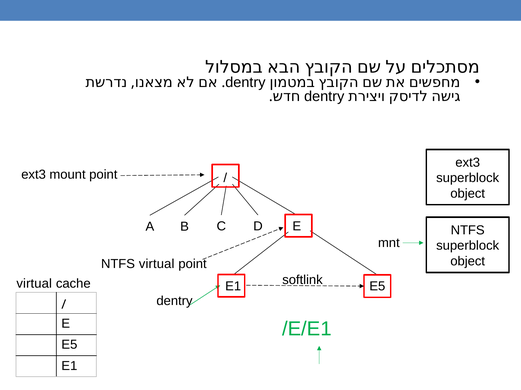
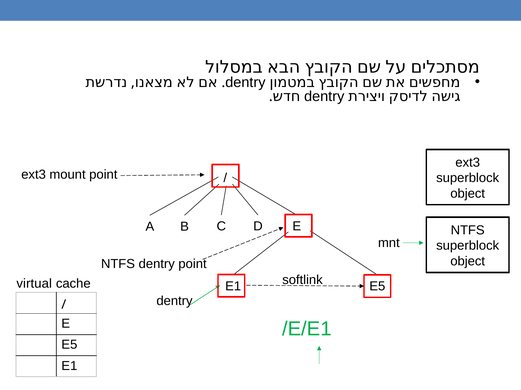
NTFS virtual: virtual -> dentry (157, 264)
